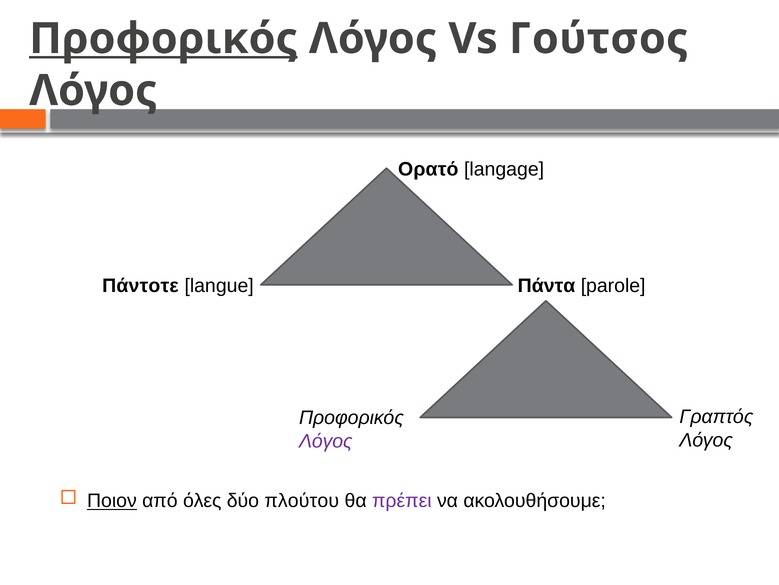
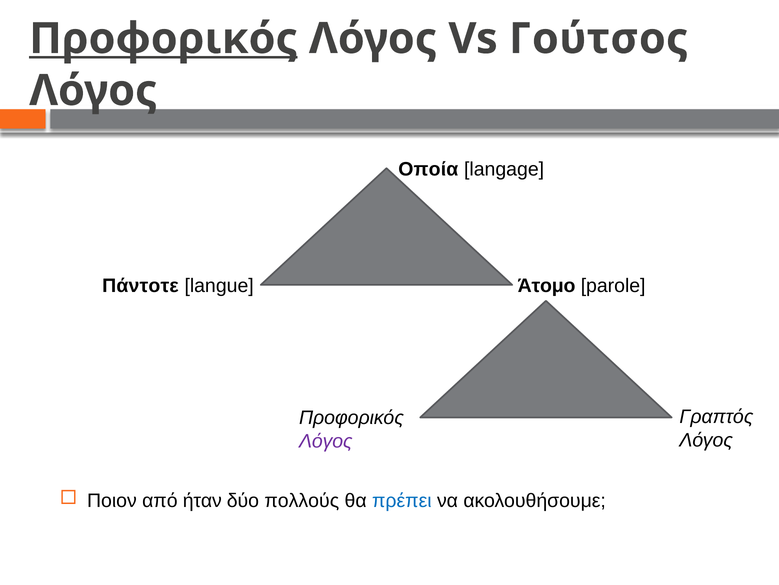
Ορατό: Ορατό -> Οποία (428, 169)
Πάντα: Πάντα -> Άτομο (547, 286)
Ποιον underline: present -> none (112, 500)
όλες: όλες -> ήταν (202, 500)
πλούτου: πλούτου -> πολλούς (302, 500)
πρέπει colour: purple -> blue (402, 500)
